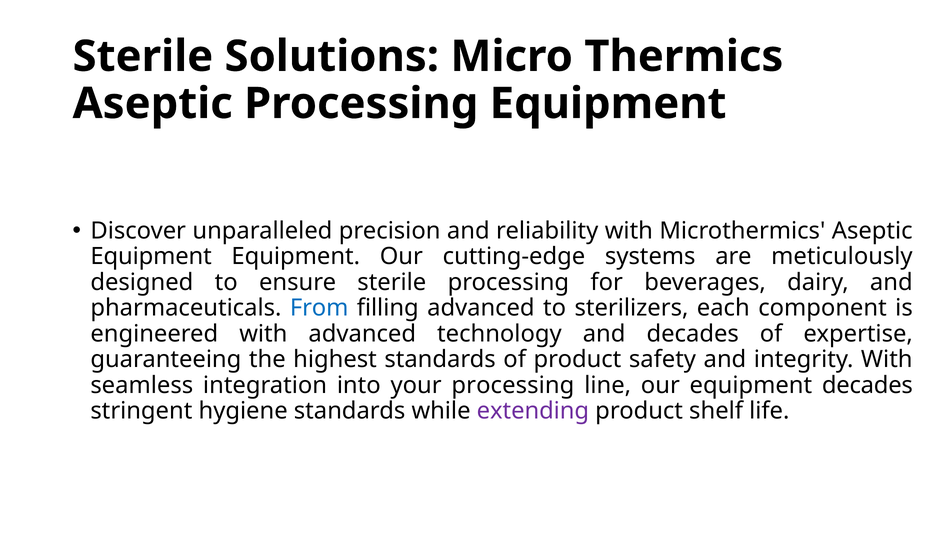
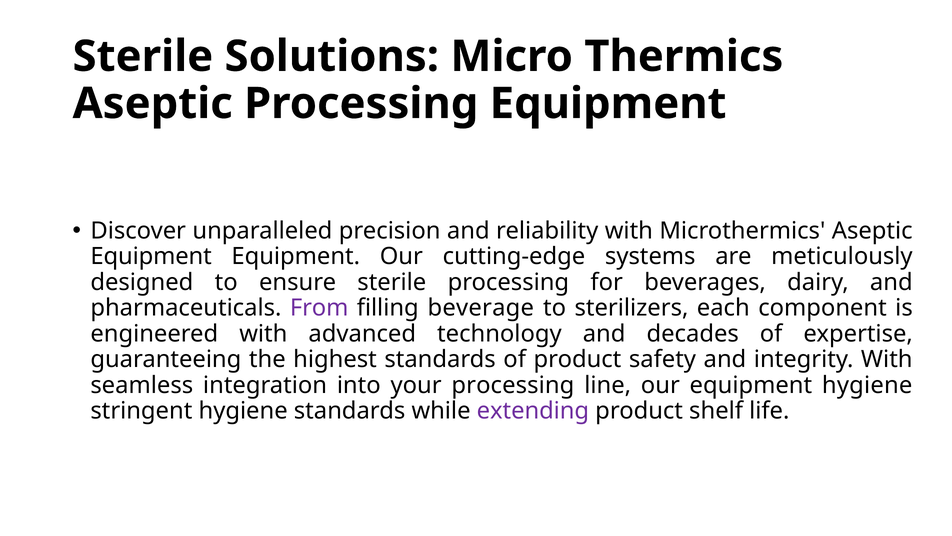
From colour: blue -> purple (319, 308)
filling advanced: advanced -> beverage (481, 308)
equipment decades: decades -> hygiene (867, 385)
